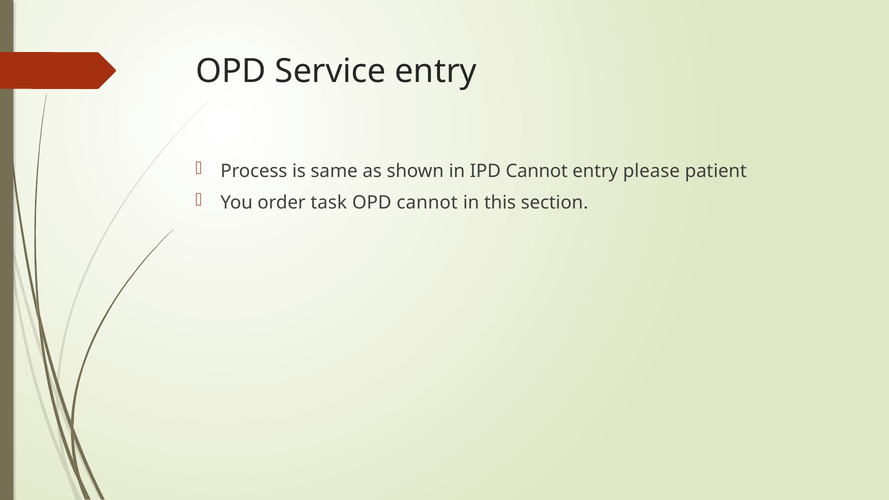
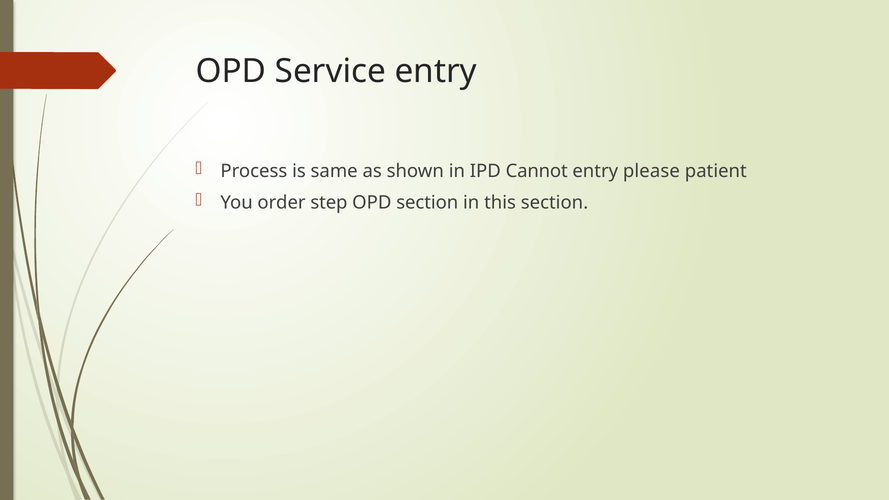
task: task -> step (329, 203)
OPD cannot: cannot -> section (427, 203)
